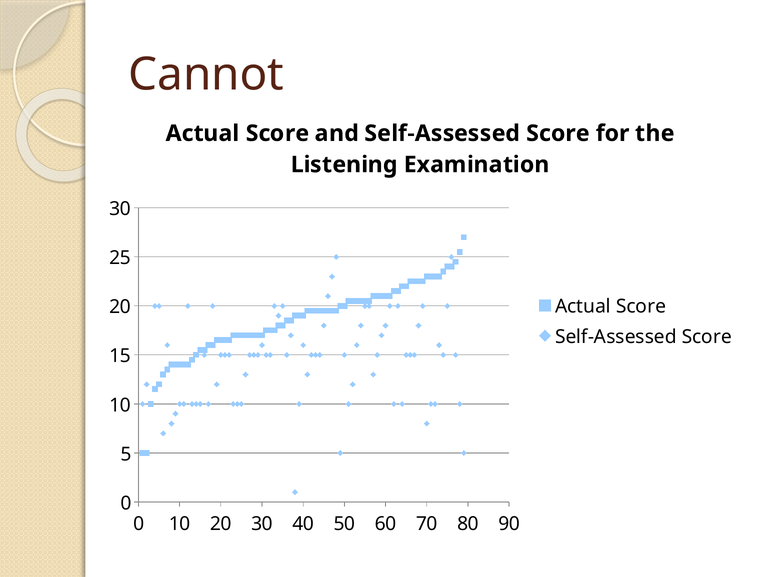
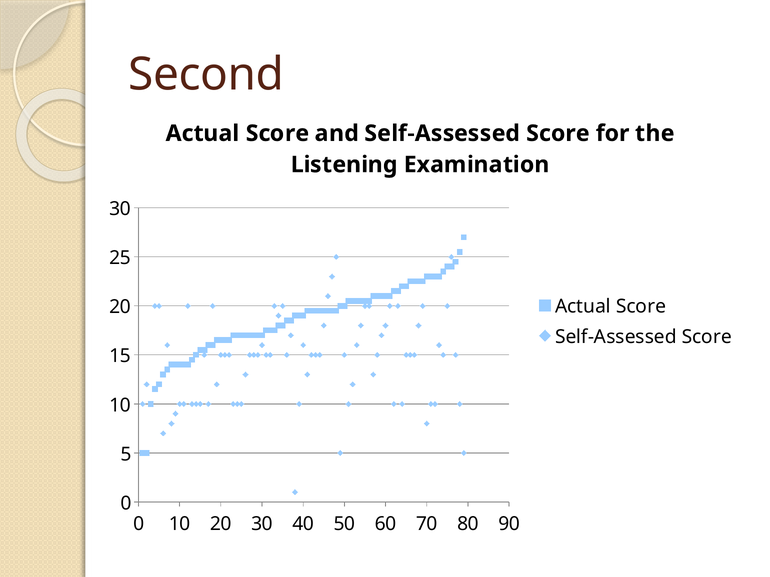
Cannot: Cannot -> Second (206, 74)
